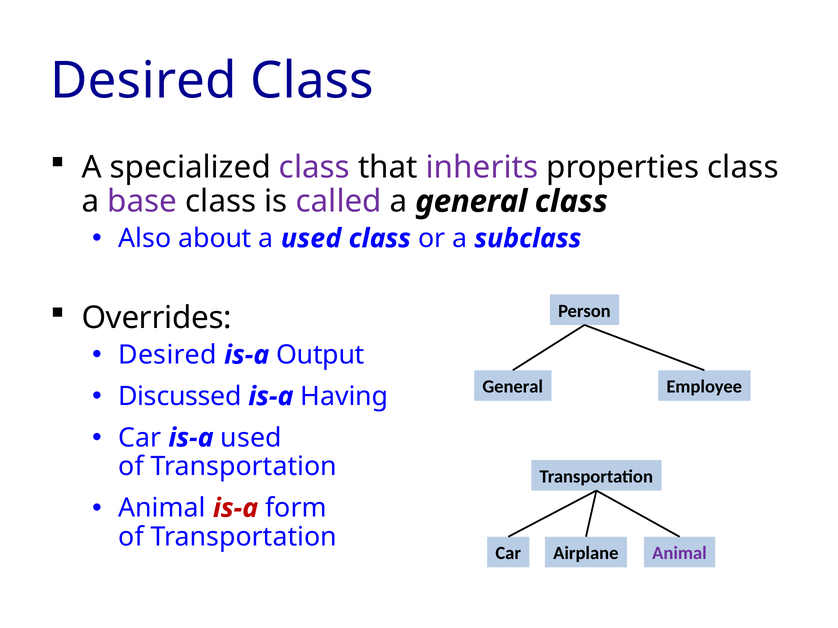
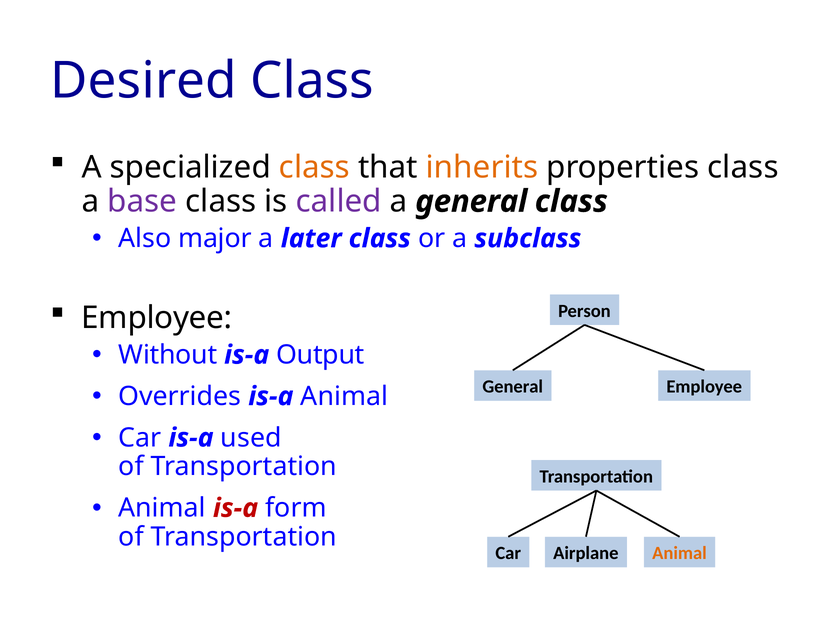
class colour: purple -> orange (314, 168)
inherits colour: purple -> orange (482, 168)
about: about -> major (215, 239)
a used: used -> later (311, 239)
Overrides: Overrides -> Employee (157, 318)
Desired: Desired -> Without (168, 355)
Discussed: Discussed -> Overrides (180, 397)
is-a Having: Having -> Animal (344, 397)
Animal colour: purple -> orange (679, 554)
